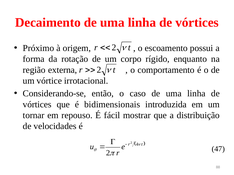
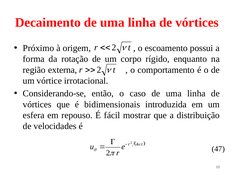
tornar: tornar -> esfera (34, 116)
